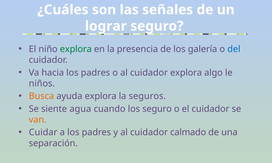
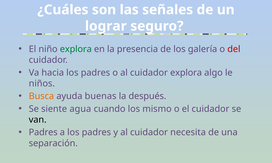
del colour: blue -> red (234, 49)
ayuda explora: explora -> buenas (101, 96)
seguros: seguros -> después (147, 96)
los seguro: seguro -> mismo (157, 109)
van colour: orange -> black (38, 120)
Cuidar: Cuidar -> Padres (43, 133)
calmado: calmado -> necesita (188, 133)
